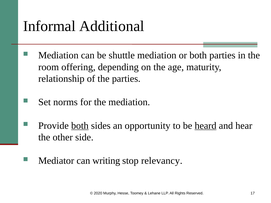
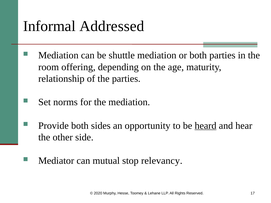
Additional: Additional -> Addressed (112, 26)
both underline: present -> none (80, 126)
writing: writing -> mutual (106, 161)
